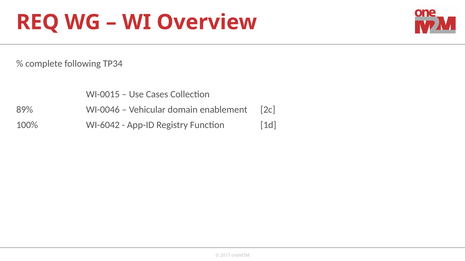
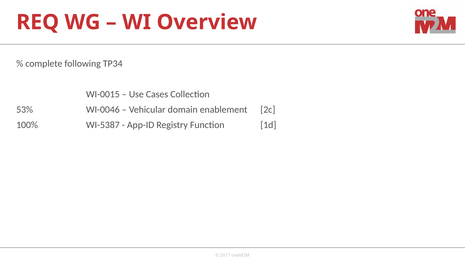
89%: 89% -> 53% (25, 110)
WI-6042: WI-6042 -> WI-5387 (103, 125)
